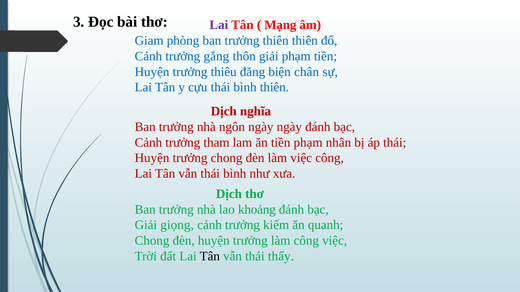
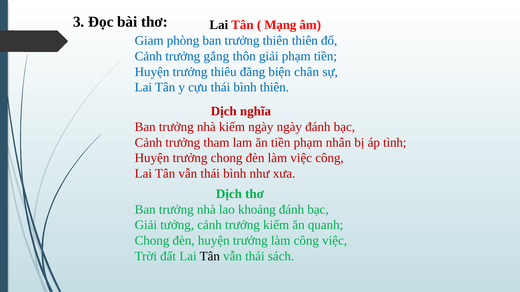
Lai colour: purple -> black (219, 25)
nhà ngôn: ngôn -> kiếm (232, 127)
áp thái: thái -> tình (395, 143)
giọng: giọng -> tưởng (177, 225)
thấy: thấy -> sách (281, 257)
